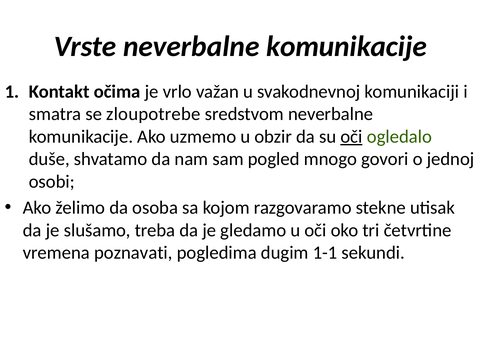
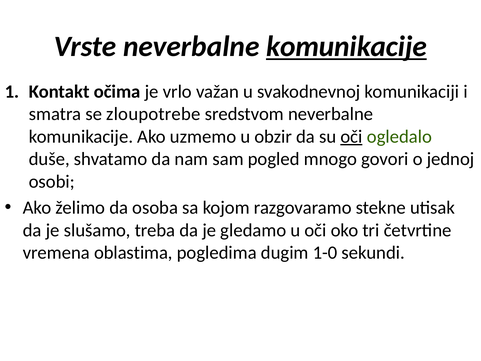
komunikacije underline: none -> present (346, 47)
poznavati: poznavati -> oblastima (133, 253)
1-1: 1-1 -> 1-0 (325, 253)
